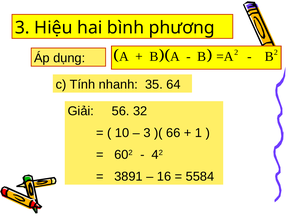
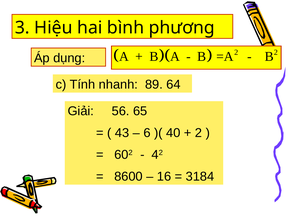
35: 35 -> 89 (154, 84)
32: 32 -> 65 (140, 111)
10: 10 -> 43 (122, 133)
3: 3 -> 6 (147, 133)
66: 66 -> 40 (173, 133)
1: 1 -> 2 (199, 133)
3891: 3891 -> 8600 (128, 176)
5584: 5584 -> 3184 (200, 176)
